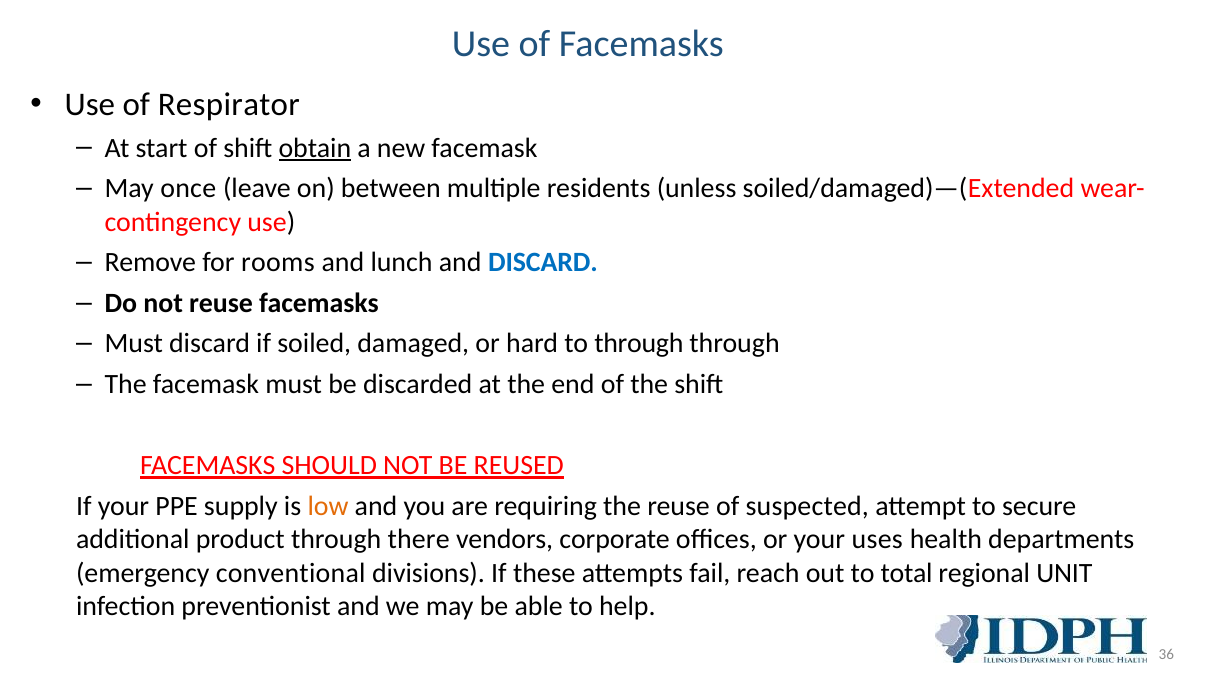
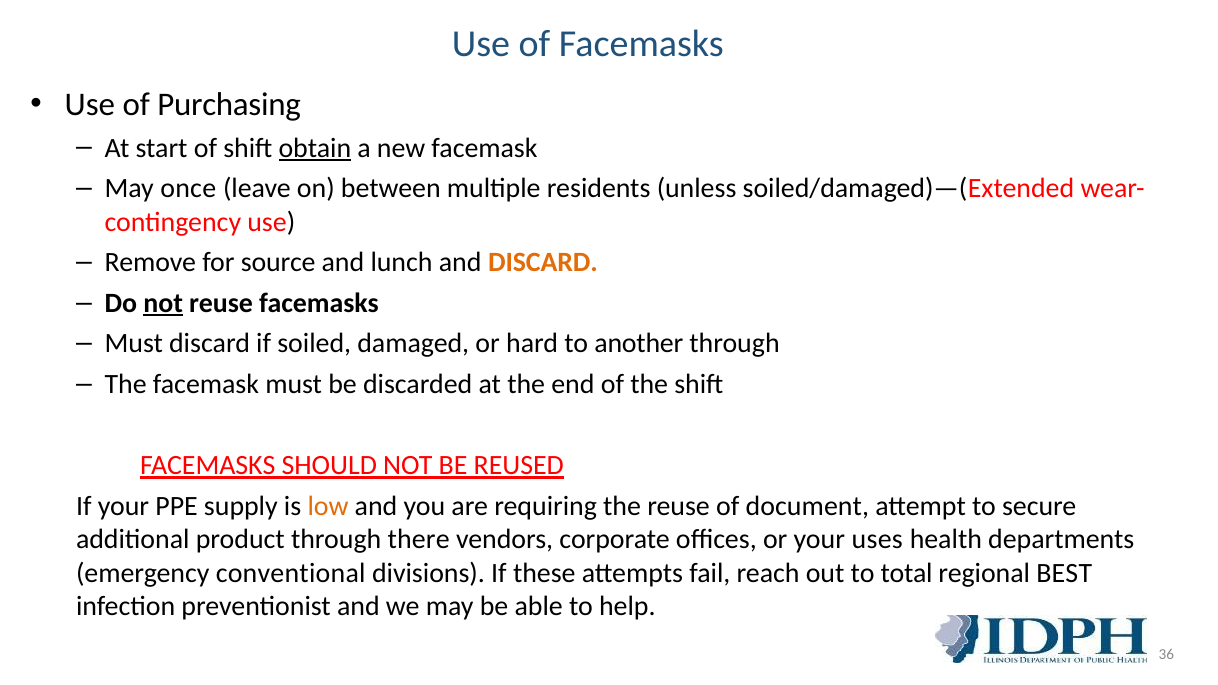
Respirator: Respirator -> Purchasing (229, 105)
rooms: rooms -> source (278, 263)
DISCARD colour: blue -> orange (543, 263)
not underline: none -> present (163, 303)
to through: through -> another (639, 344)
suspected: suspected -> document (807, 506)
UNIT: UNIT -> BEST (1064, 573)
